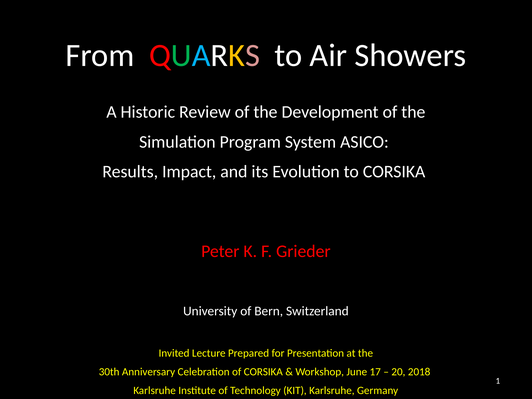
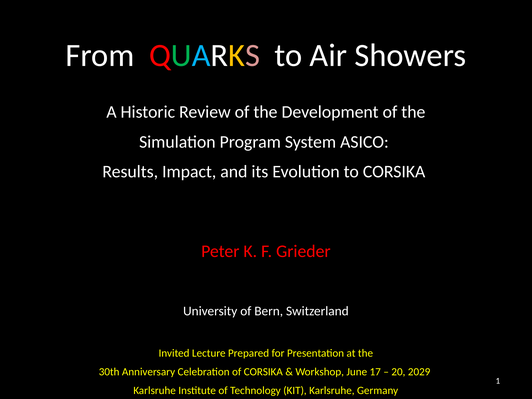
2018: 2018 -> 2029 (419, 372)
